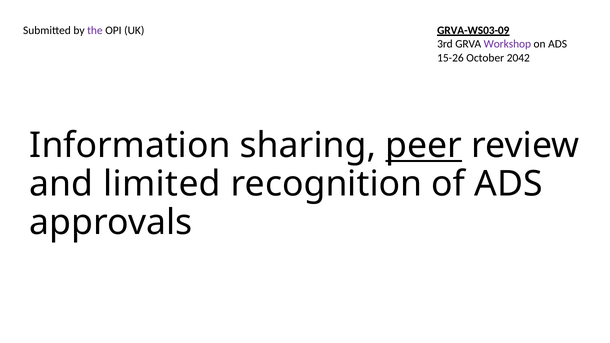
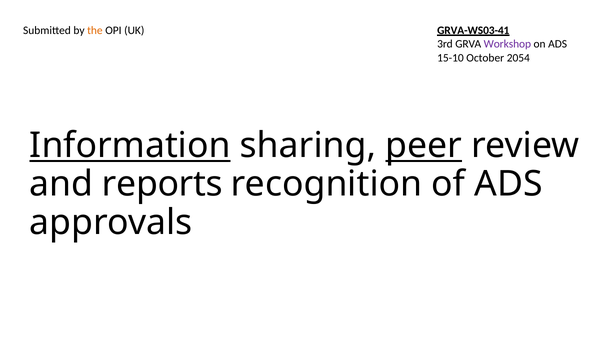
the colour: purple -> orange (95, 30)
GRVA-WS03-09: GRVA-WS03-09 -> GRVA-WS03-41 (473, 30)
15-26: 15-26 -> 15-10 (450, 58)
2042: 2042 -> 2054 (518, 58)
Information underline: none -> present (130, 146)
limited: limited -> reports (162, 184)
